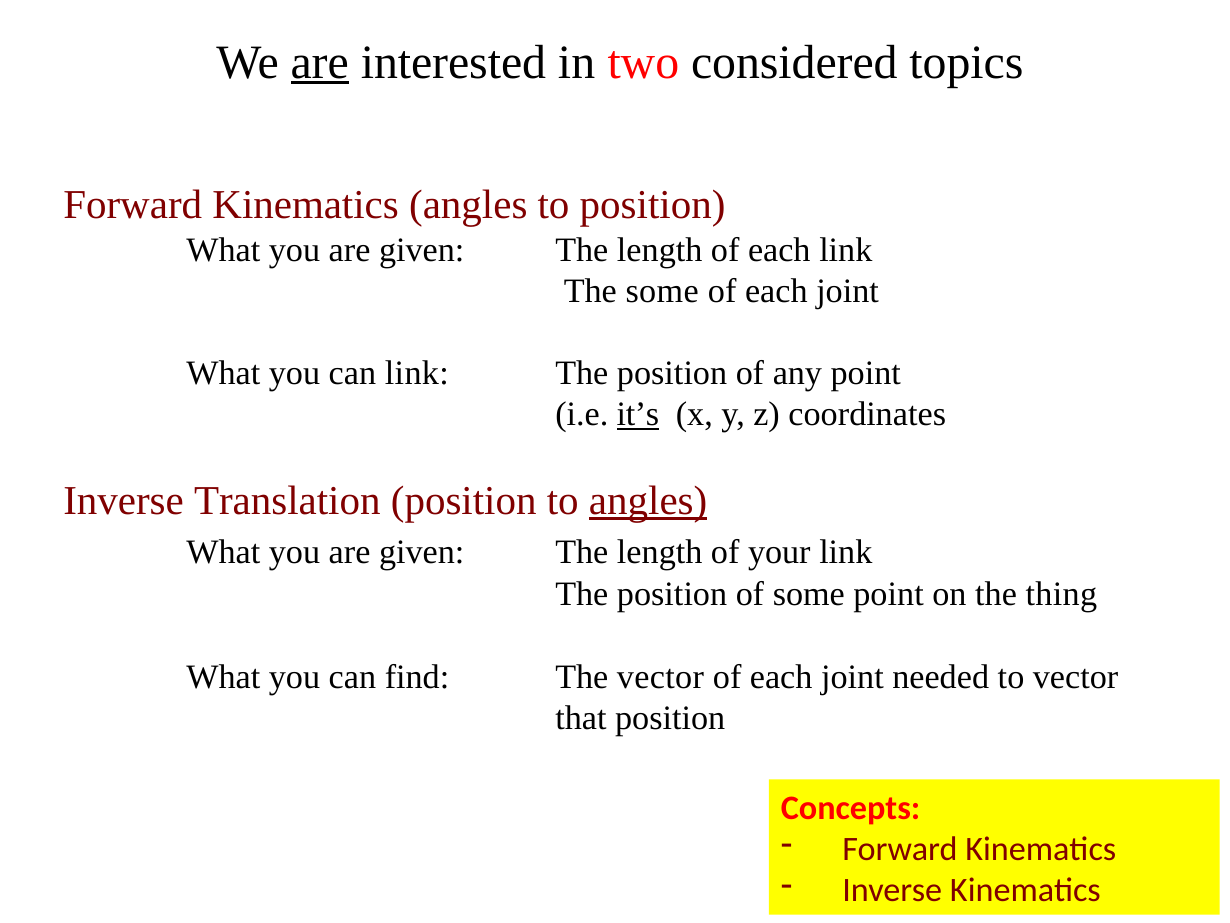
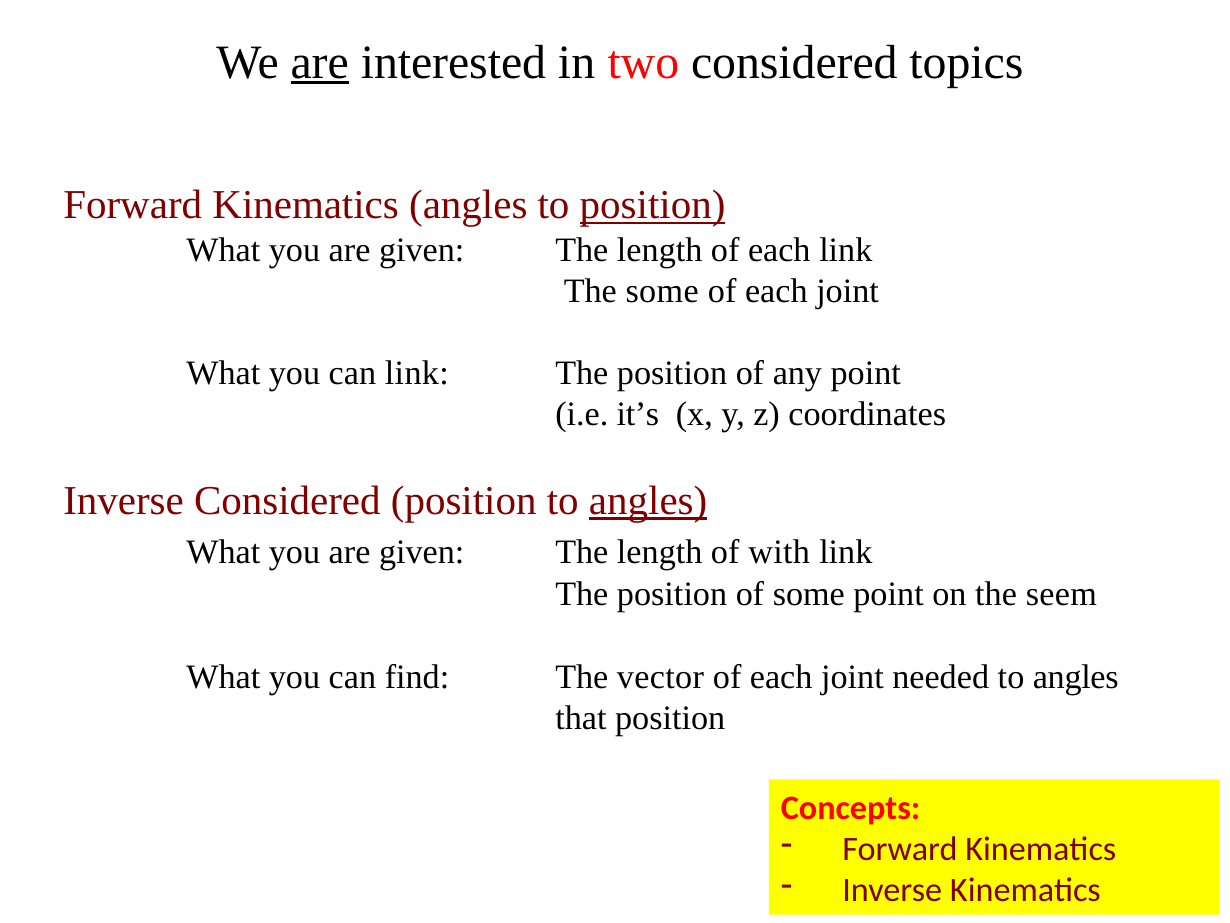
position underline: none -> present (653, 205)
it’s underline: present -> none (638, 414)
Inverse Translation: Translation -> Considered (287, 500)
your: your -> with (779, 552)
thing: thing -> seem (1061, 594)
needed to vector: vector -> angles (1076, 676)
